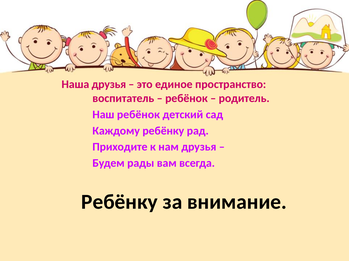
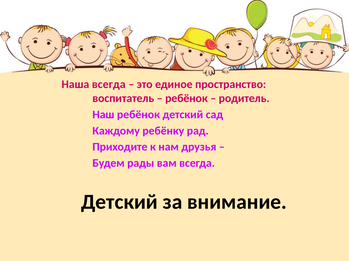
Наша друзья: друзья -> всегда (109, 85)
Ребёнку: Ребёнку -> Детский (119, 202)
